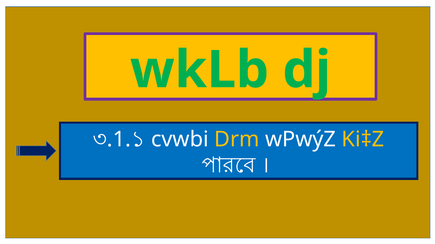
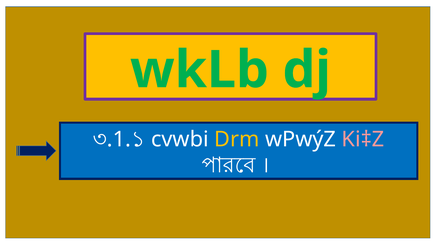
Ki‡Z colour: yellow -> pink (363, 140)
